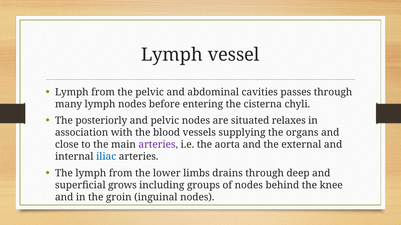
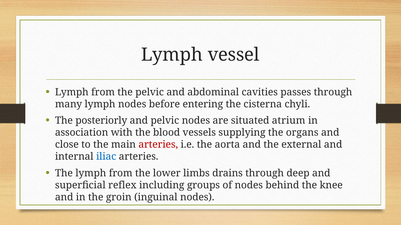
relaxes: relaxes -> atrium (289, 121)
arteries colour: purple -> red (158, 145)
grows: grows -> reflex (122, 186)
